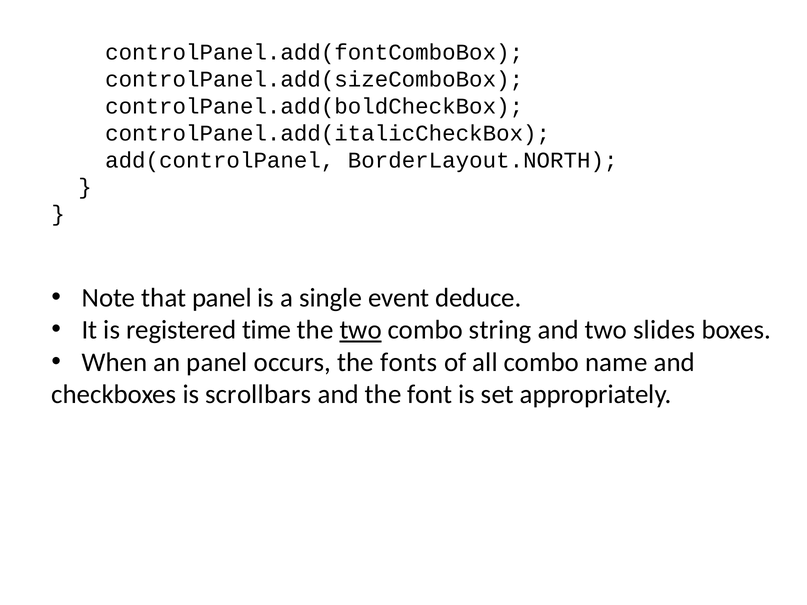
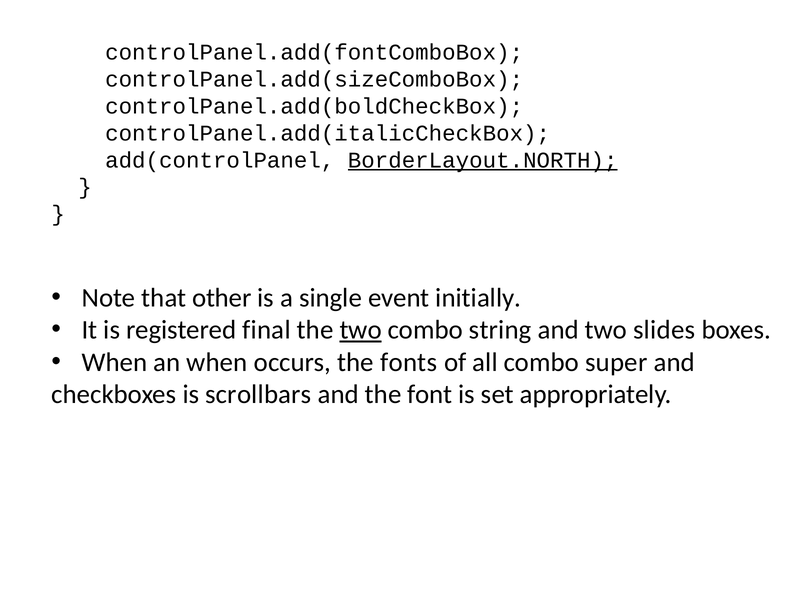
BorderLayout.NORTH underline: none -> present (483, 160)
that panel: panel -> other (222, 298)
deduce: deduce -> initially (478, 298)
time: time -> final (267, 330)
an panel: panel -> when (217, 362)
name: name -> super (616, 362)
